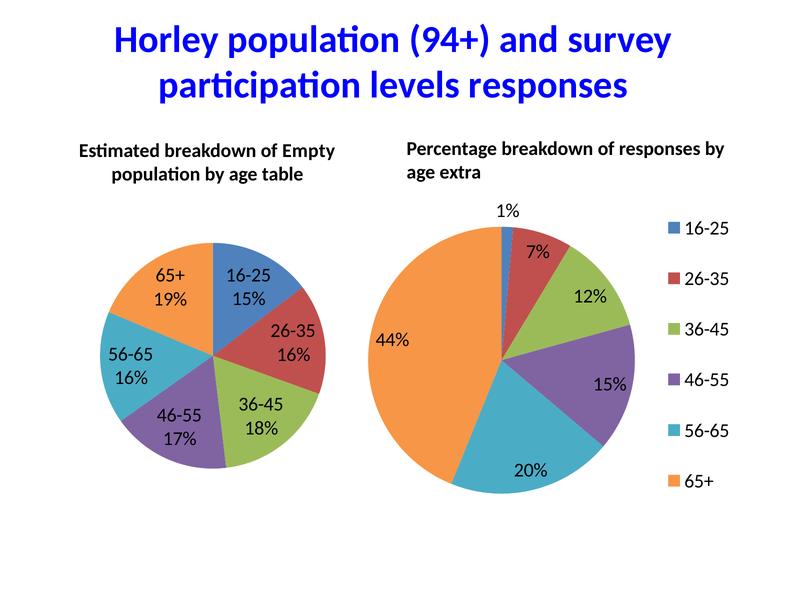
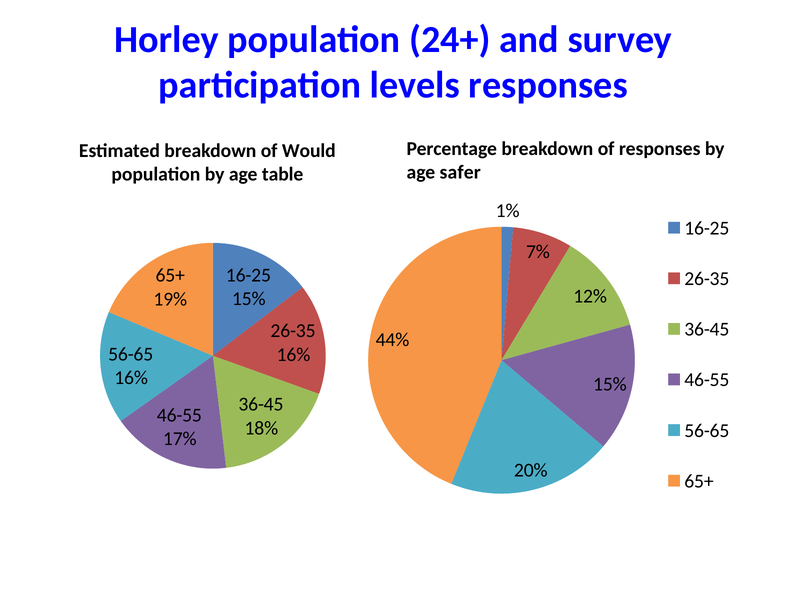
94+: 94+ -> 24+ (450, 39)
Empty: Empty -> Would (309, 151)
extra: extra -> safer (460, 172)
